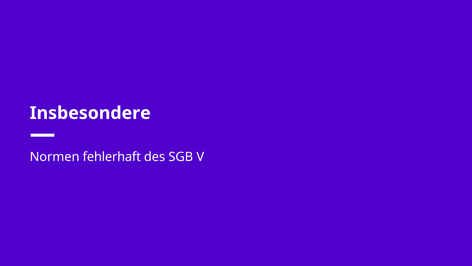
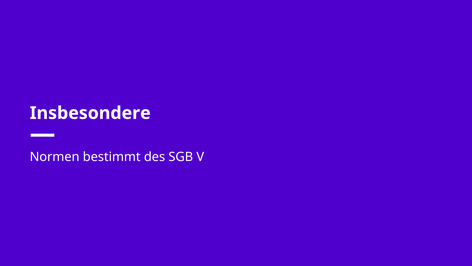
fehlerhaft: fehlerhaft -> bestimmt (112, 157)
